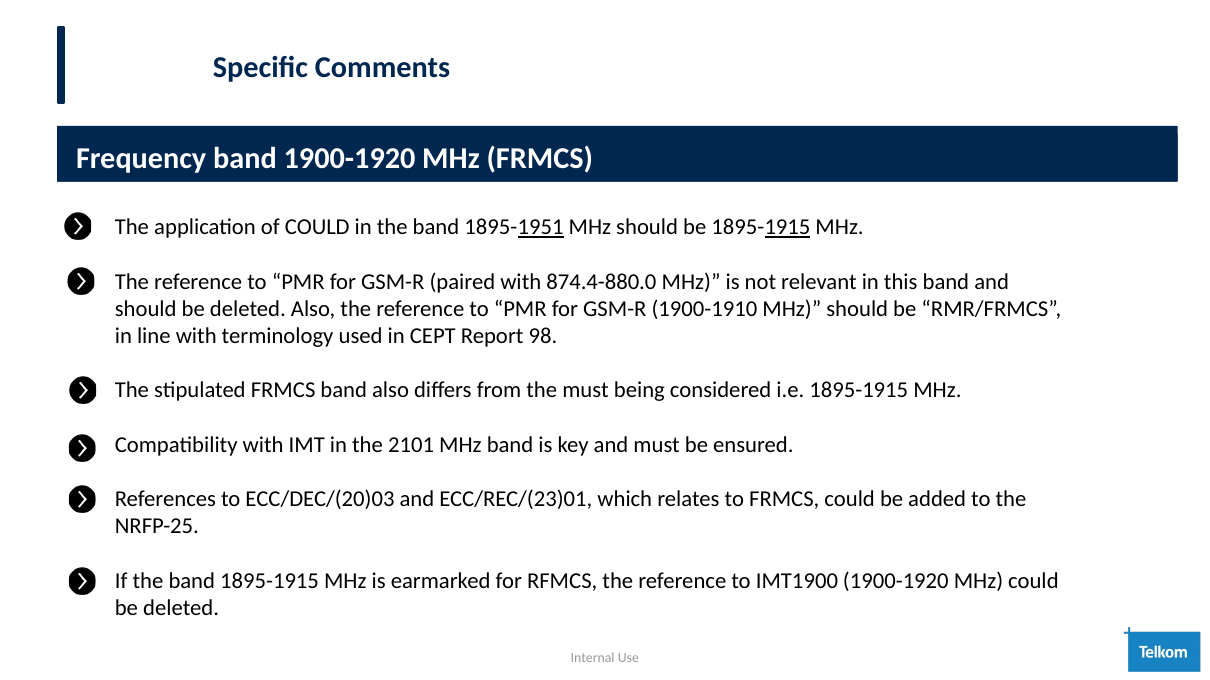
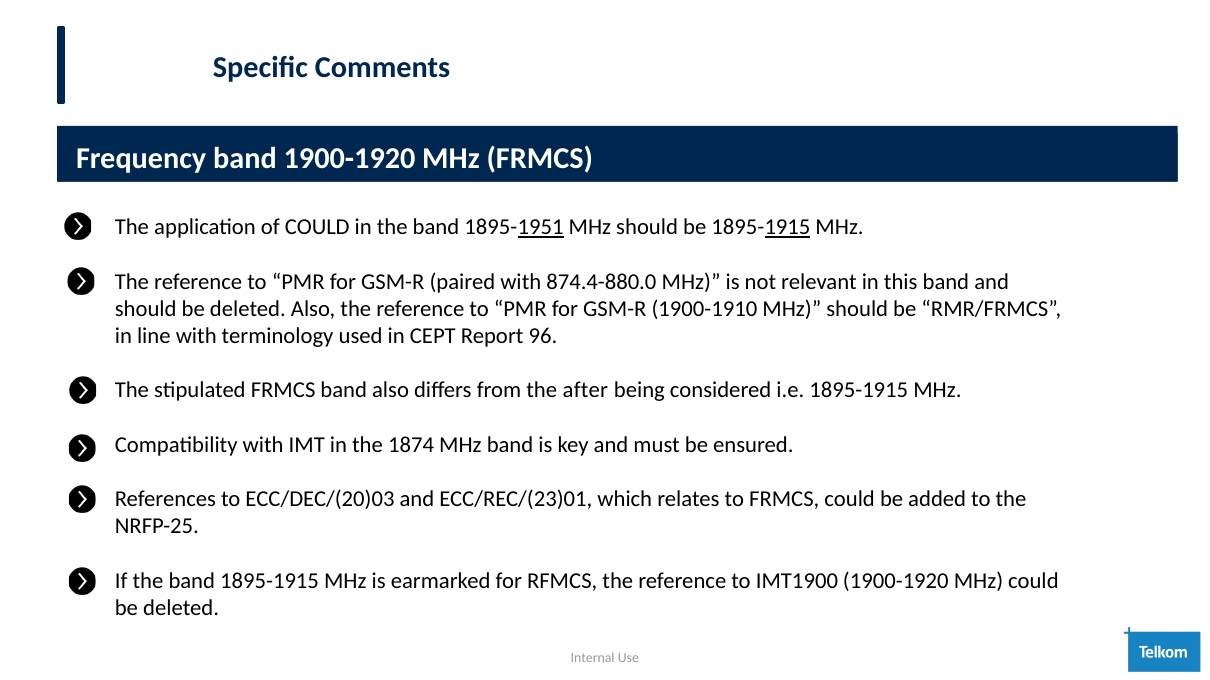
98: 98 -> 96 (543, 336)
the must: must -> after (585, 391)
2101: 2101 -> 1874 (411, 445)
